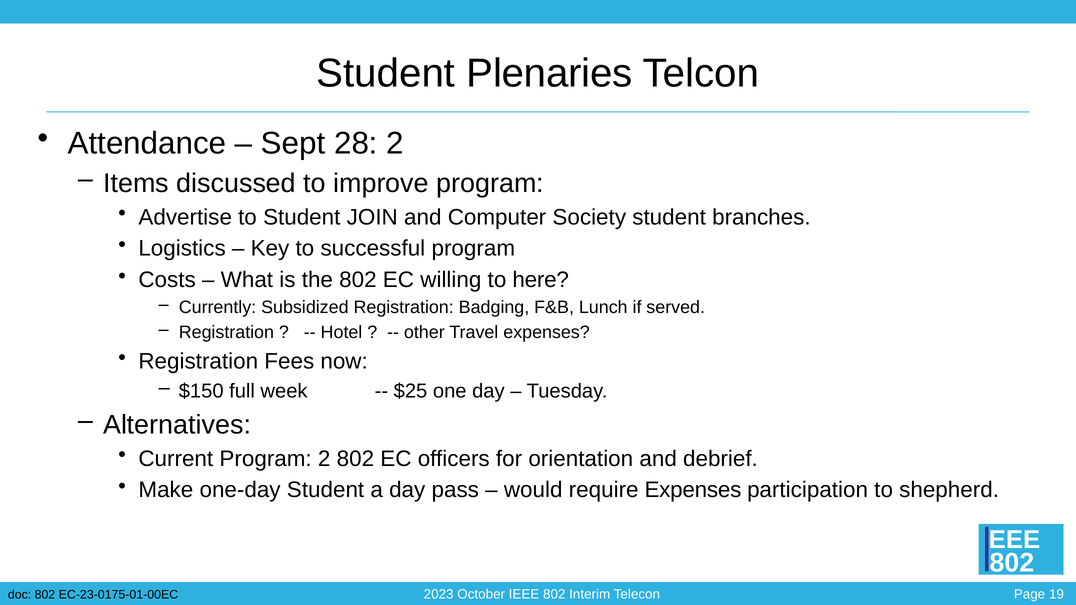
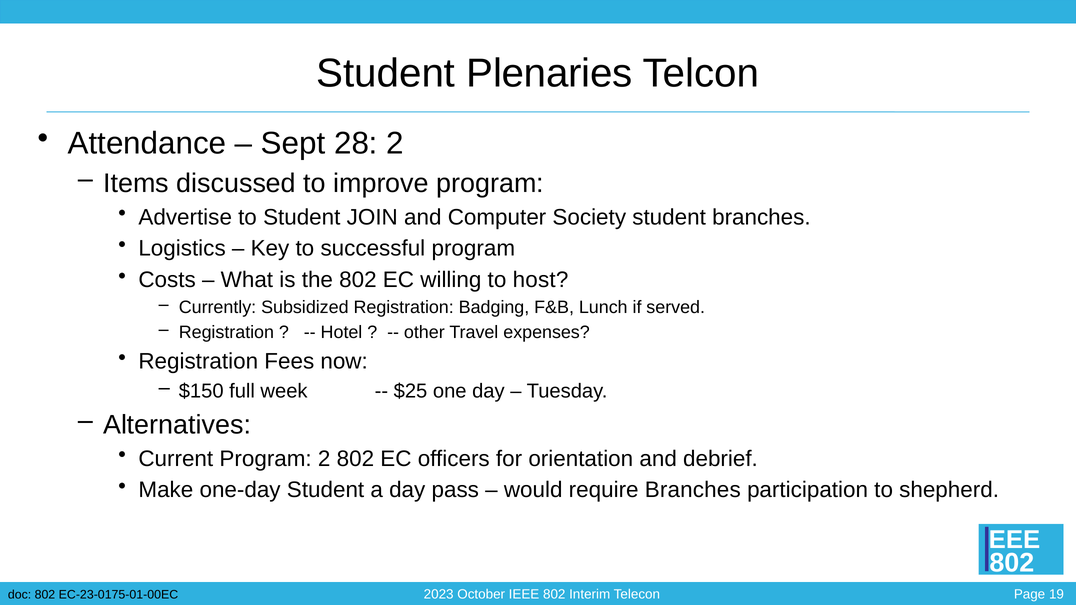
here: here -> host (541, 280)
require Expenses: Expenses -> Branches (693, 490)
